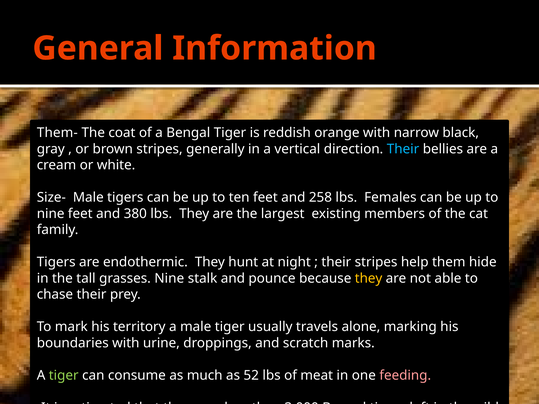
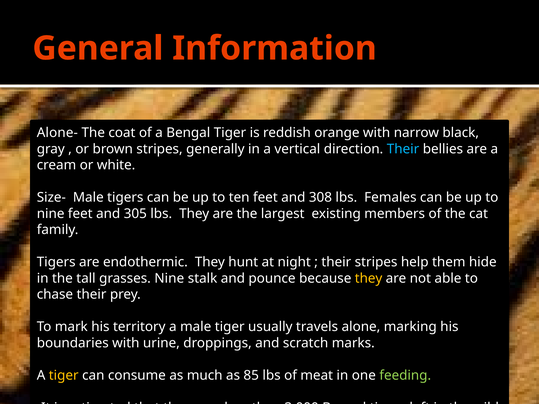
Them-: Them- -> Alone- (57, 133)
258: 258 -> 308 (320, 198)
380: 380 -> 305 (135, 214)
tiger colour: light green -> yellow (64, 375)
52: 52 -> 85 (251, 375)
feeding colour: pink -> light green (405, 375)
